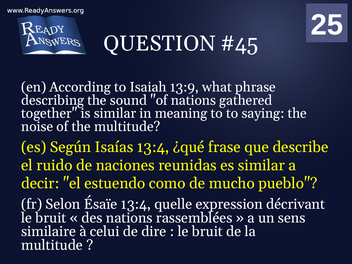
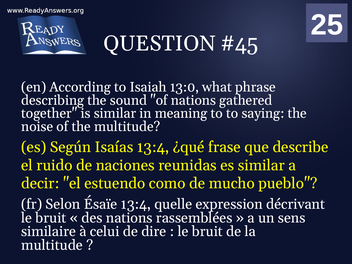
13:9: 13:9 -> 13:0 (184, 87)
